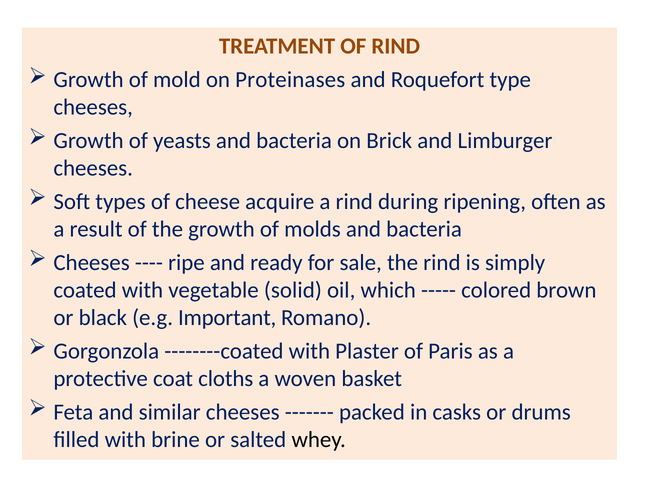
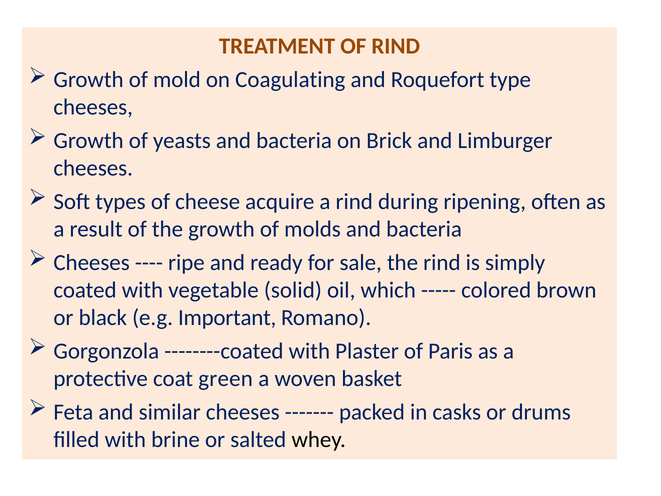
Proteinases: Proteinases -> Coagulating (290, 80)
cloths: cloths -> green (226, 378)
